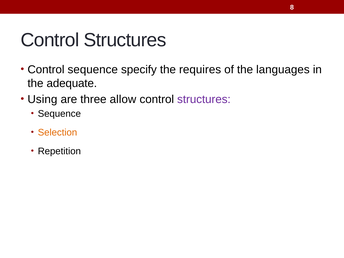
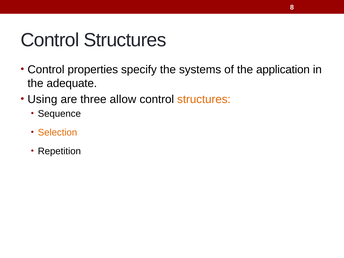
Control sequence: sequence -> properties (93, 70)
requires: requires -> systems (200, 70)
languages: languages -> application (283, 70)
structures colour: purple -> orange (204, 99)
